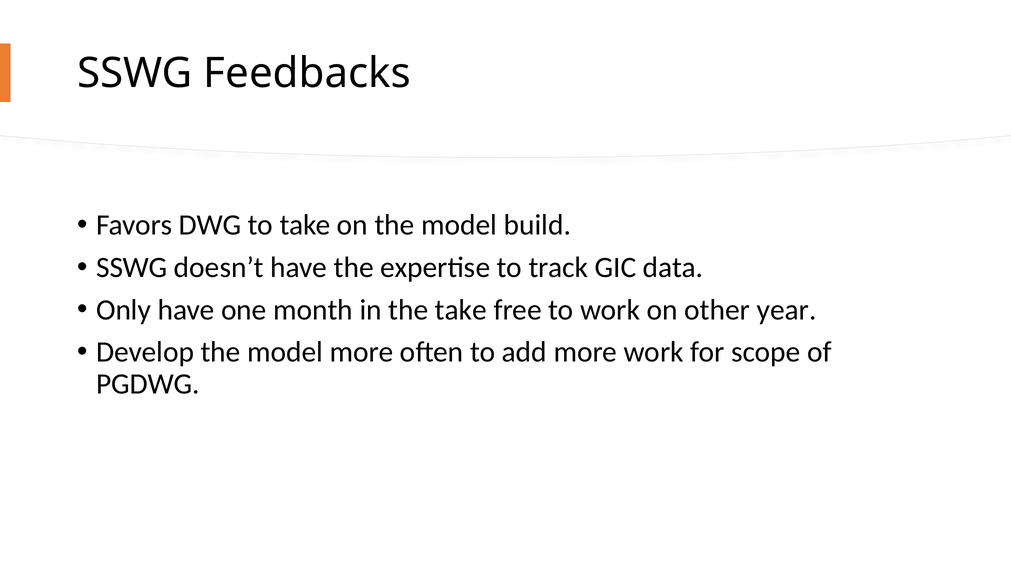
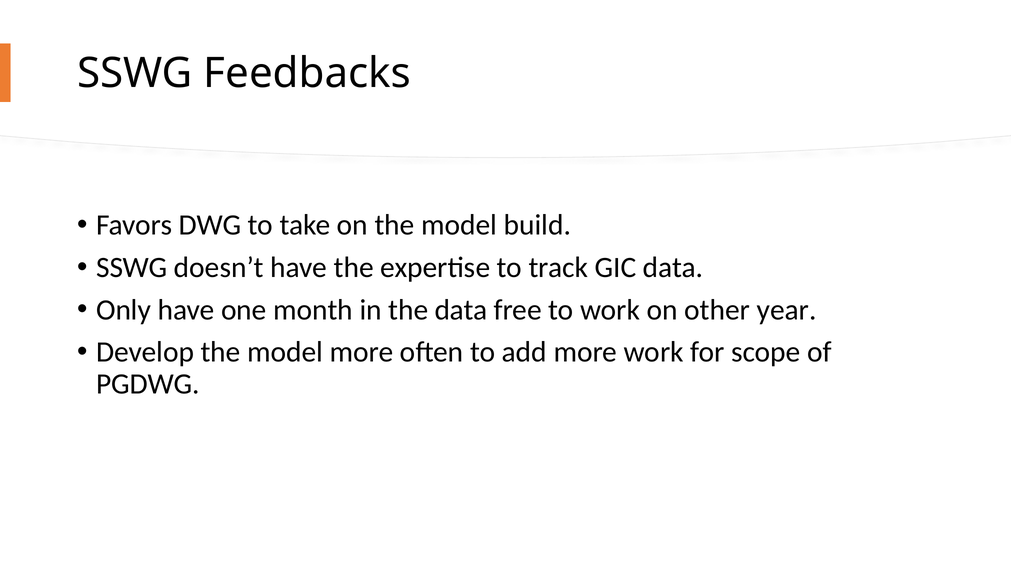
the take: take -> data (461, 310)
